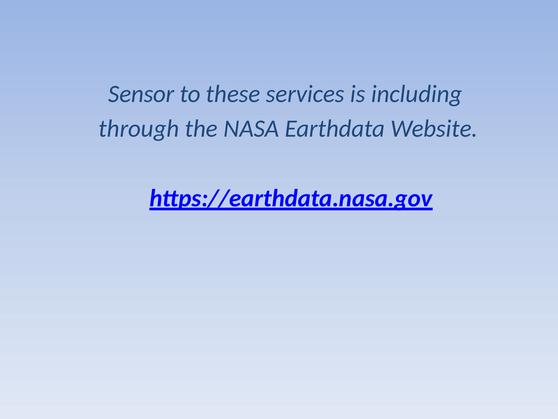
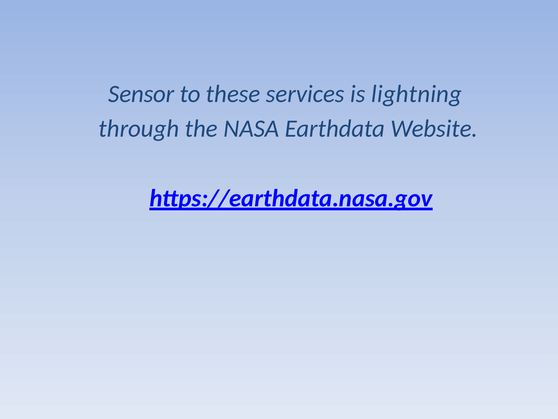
including: including -> lightning (417, 94)
